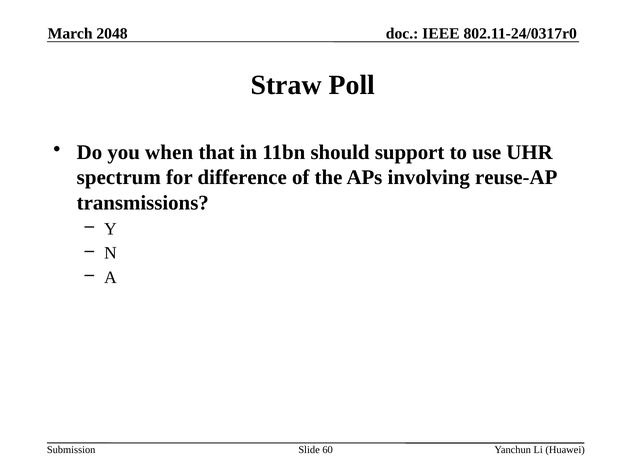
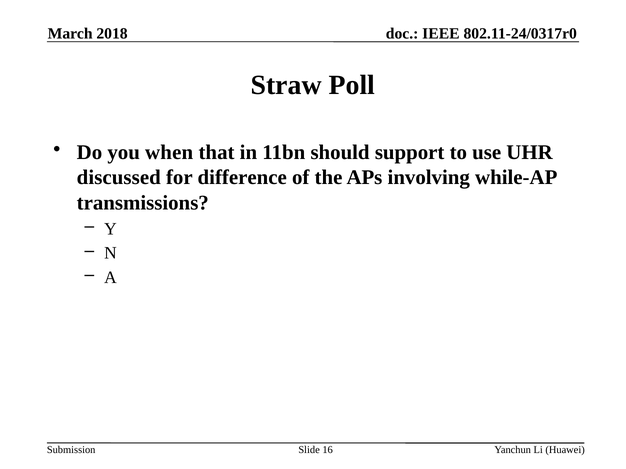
2048: 2048 -> 2018 (112, 33)
spectrum: spectrum -> discussed (119, 178)
reuse-AP: reuse-AP -> while-AP (516, 178)
60: 60 -> 16 (328, 450)
